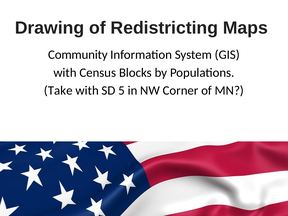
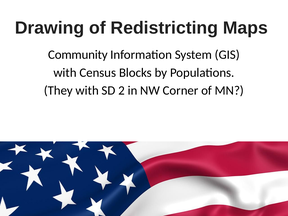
Take: Take -> They (58, 91)
5: 5 -> 2 (122, 91)
